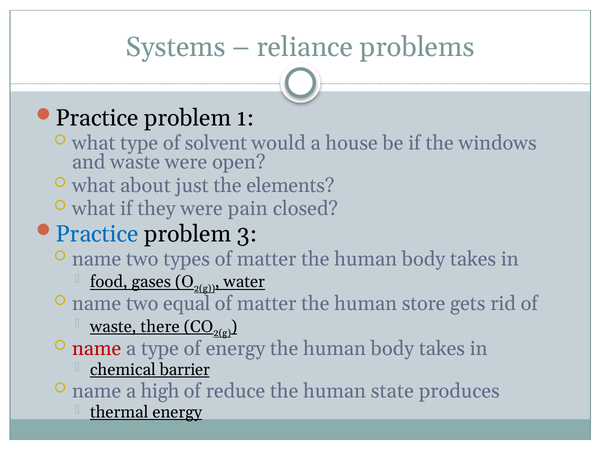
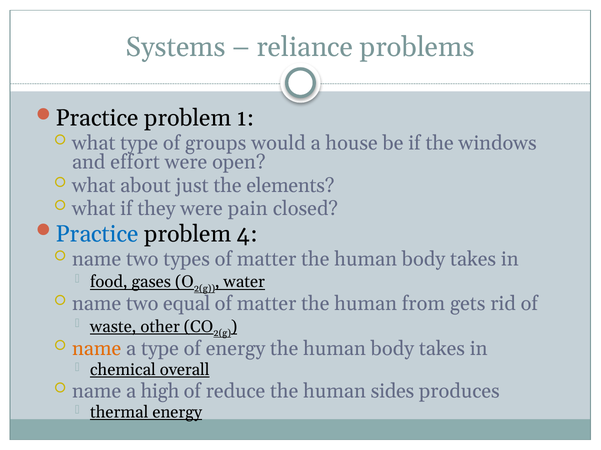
solvent: solvent -> groups (216, 143)
and waste: waste -> effort (135, 163)
3: 3 -> 4 (247, 234)
store: store -> from (423, 304)
there: there -> other (160, 327)
name colour: red -> orange (97, 349)
barrier: barrier -> overall (185, 370)
state: state -> sides (392, 392)
